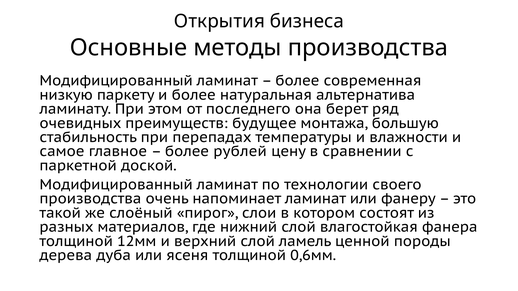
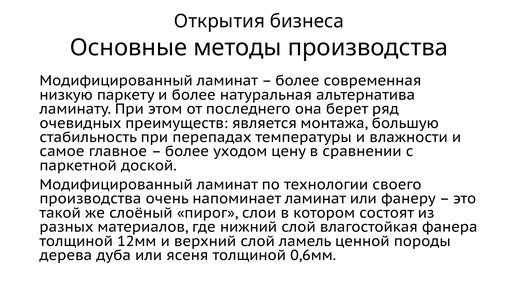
будущее: будущее -> является (264, 123)
рублей: рублей -> уходом (240, 152)
